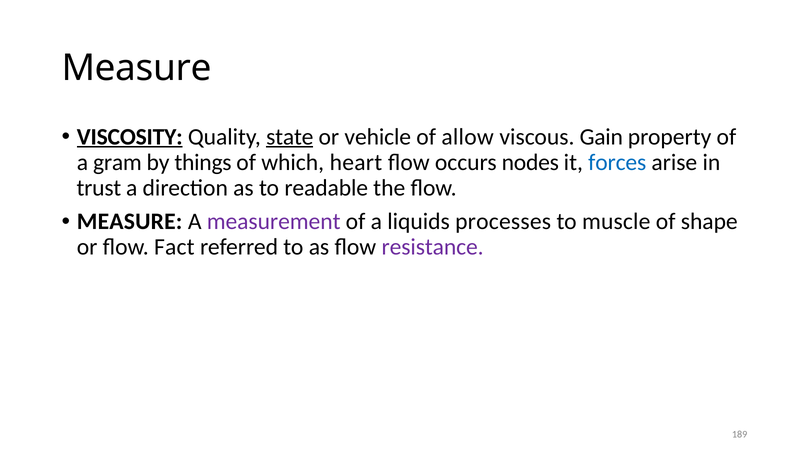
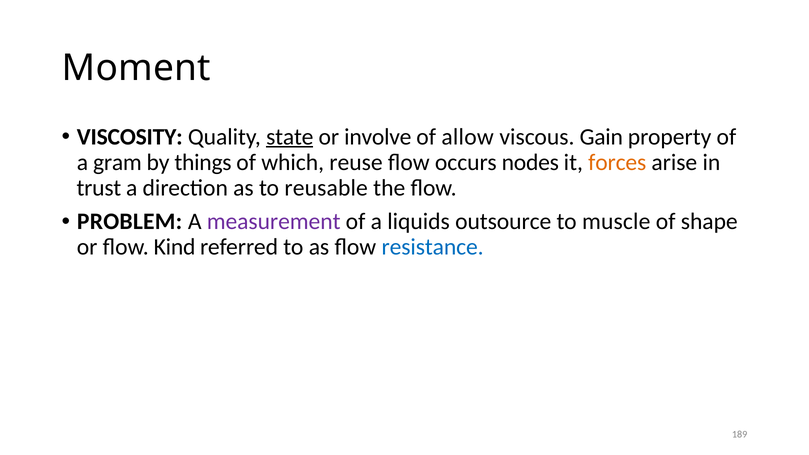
Measure: Measure -> Moment (136, 68)
VISCOSITY underline: present -> none (130, 137)
vehicle: vehicle -> involve (378, 137)
heart: heart -> reuse (356, 162)
forces colour: blue -> orange (617, 162)
readable: readable -> reusable (326, 188)
MEASURE: MEASURE -> PROBLEM (130, 222)
processes: processes -> outsource (503, 222)
Fact: Fact -> Kind (175, 247)
resistance colour: purple -> blue (433, 247)
